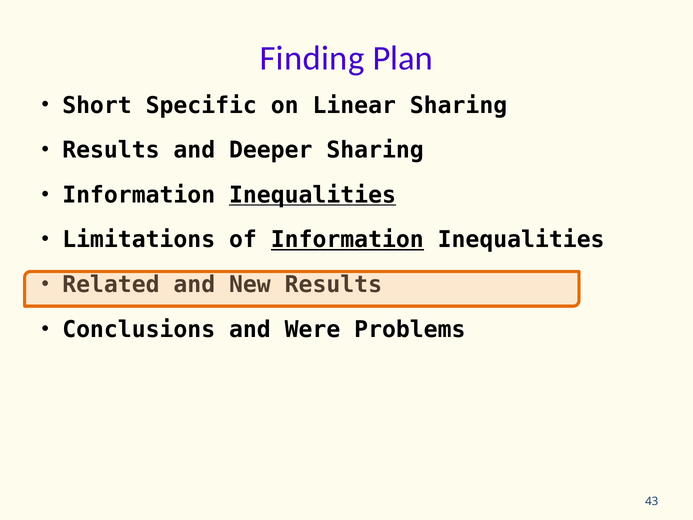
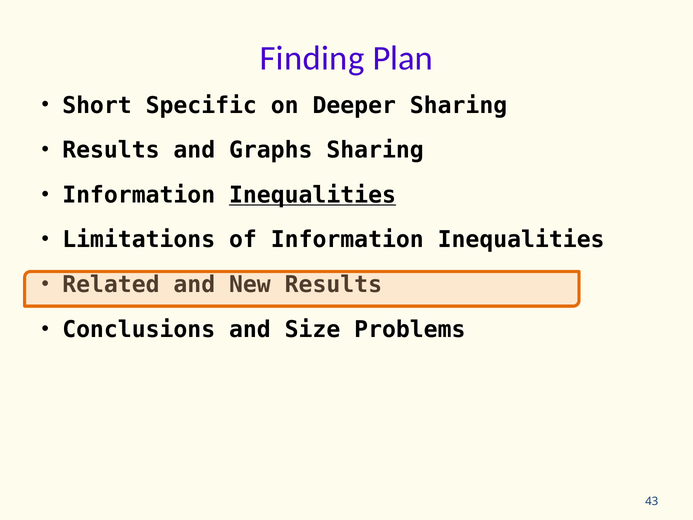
Linear: Linear -> Deeper (354, 105)
Deeper: Deeper -> Graphs (271, 150)
Information underline: present -> none (347, 240)
Were: Were -> Size (312, 329)
